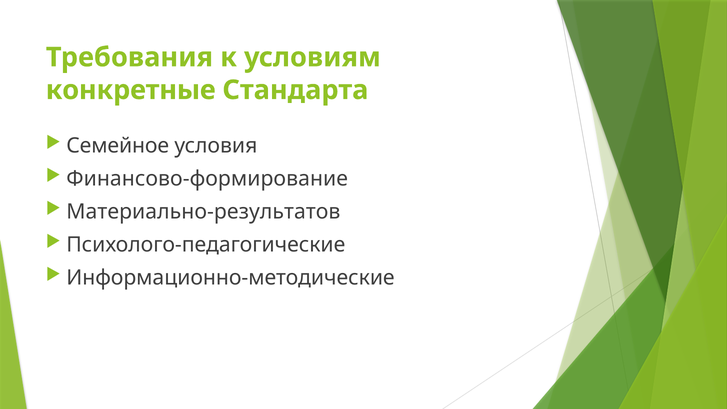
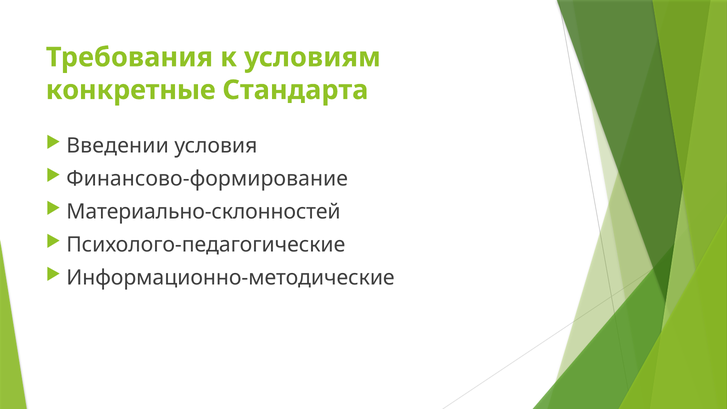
Семейное: Семейное -> Введении (118, 146)
Материально-результатов: Материально-результатов -> Материально-склонностей (203, 212)
